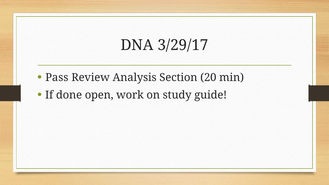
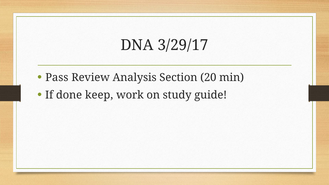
open: open -> keep (99, 95)
